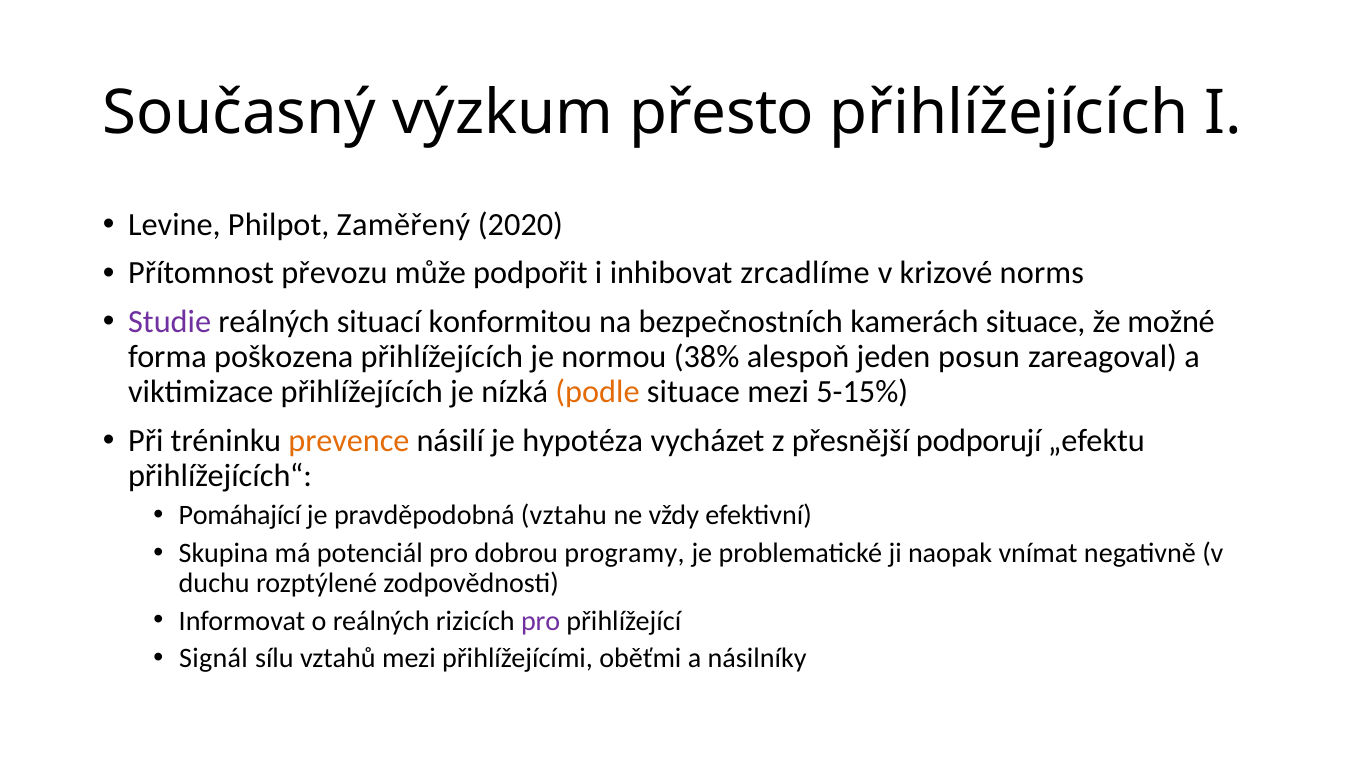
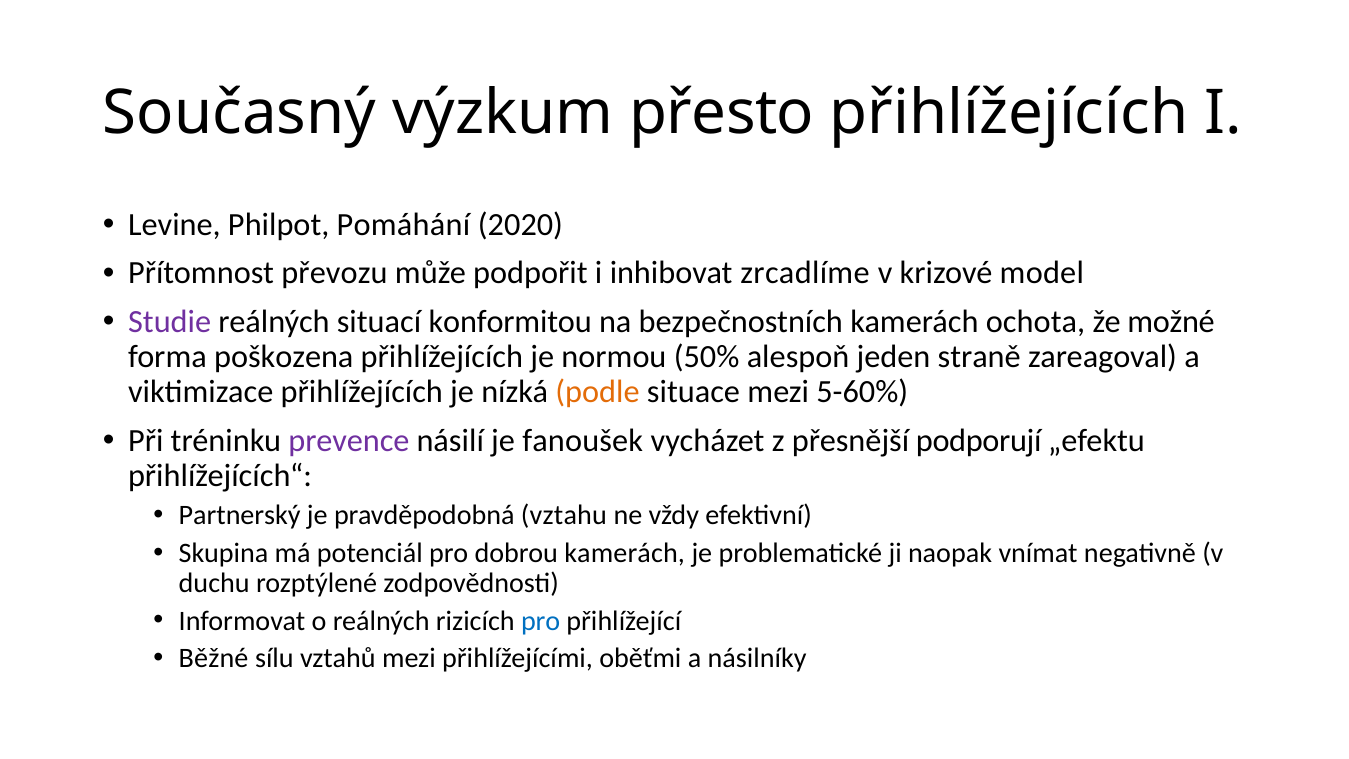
Zaměřený: Zaměřený -> Pomáhání (404, 224)
norms: norms -> model (1042, 273)
kamerách situace: situace -> ochota (1036, 322)
38%: 38% -> 50% (707, 357)
posun: posun -> straně (979, 357)
5-15%: 5-15% -> 5-60% (862, 392)
prevence colour: orange -> purple (349, 441)
hypotéza: hypotéza -> fanoušek (583, 441)
Pomáhající: Pomáhající -> Partnerský (240, 516)
dobrou programy: programy -> kamerách (625, 553)
pro colour: purple -> blue (541, 621)
Signál: Signál -> Běžné (214, 658)
